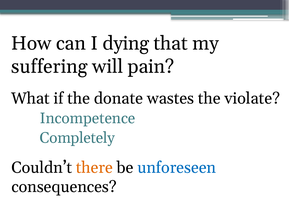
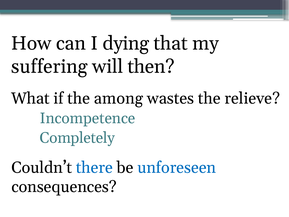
pain: pain -> then (151, 66)
donate: donate -> among (118, 98)
violate: violate -> relieve (252, 98)
there colour: orange -> blue (94, 167)
